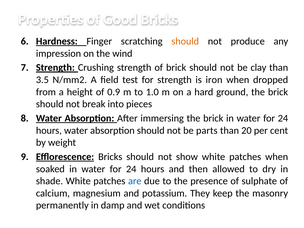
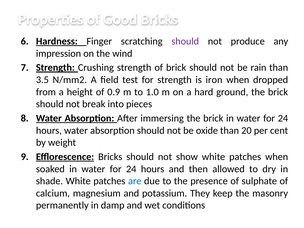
should colour: orange -> purple (185, 41)
clay: clay -> rain (258, 68)
parts: parts -> oxide (207, 130)
